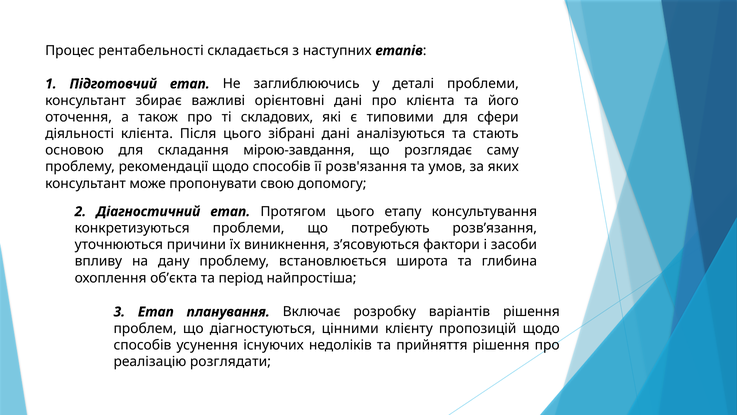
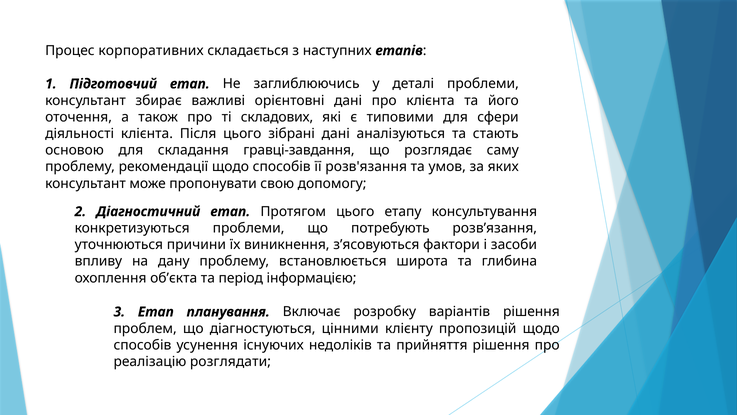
рентабельності: рентабельності -> корпоративних (151, 51)
мірою-завдання: мірою-завдання -> гравці-завдання (299, 150)
найпростіша: найпростіша -> інформацією (312, 278)
